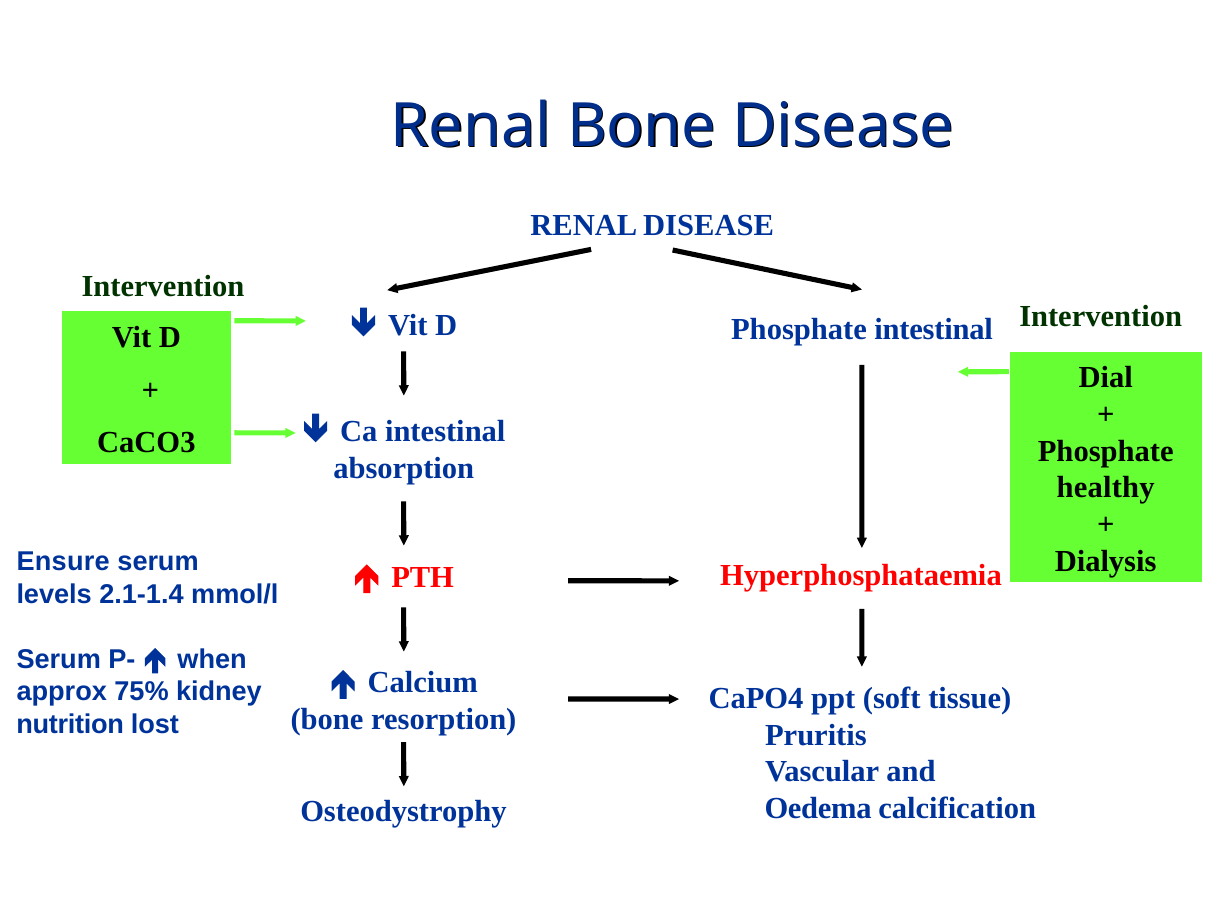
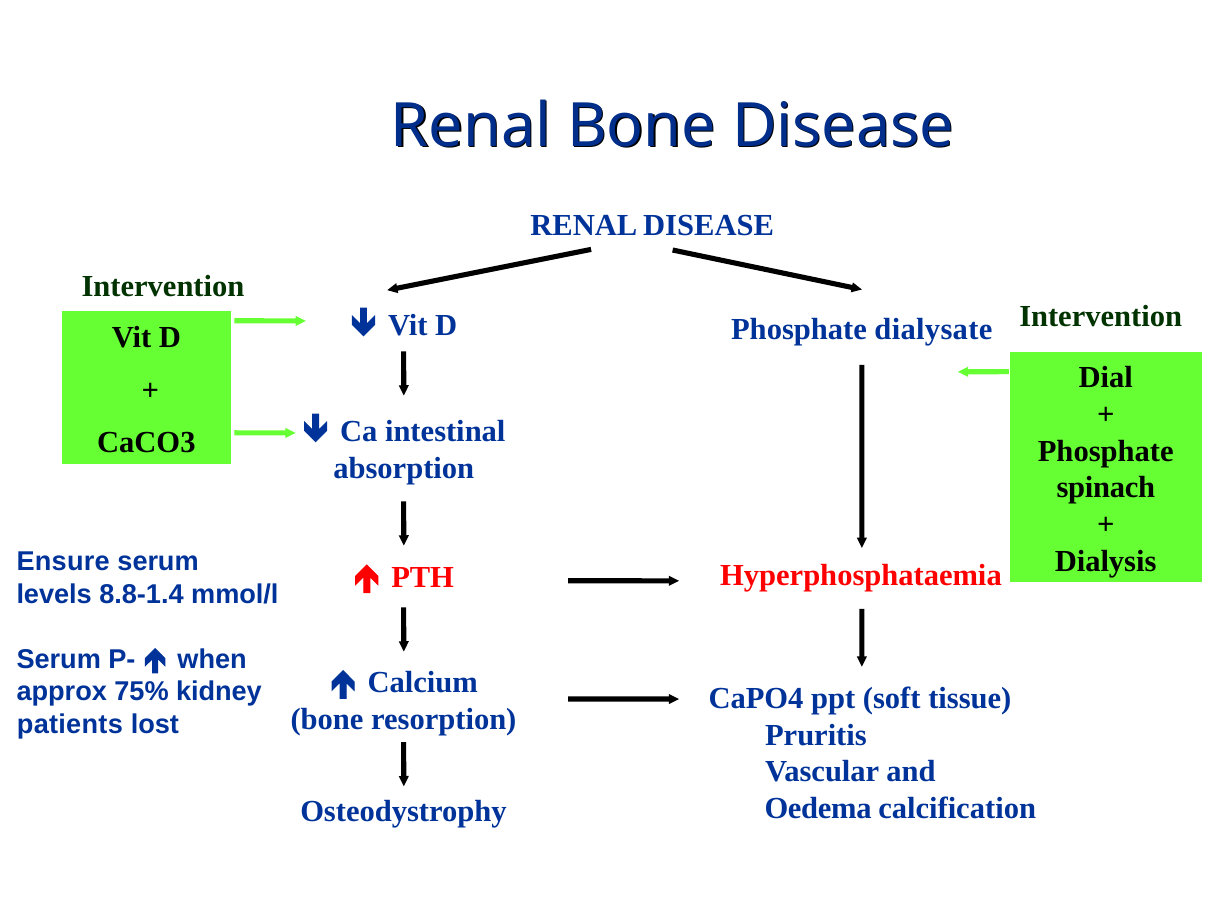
Phosphate intestinal: intestinal -> dialysate (933, 329)
healthy: healthy -> spinach (1106, 488)
2.1-1.4: 2.1-1.4 -> 8.8-1.4 (141, 594)
nutrition: nutrition -> patients (70, 725)
